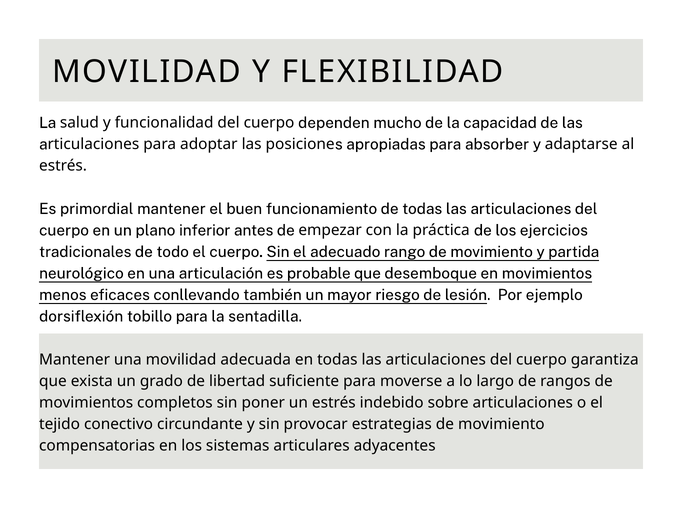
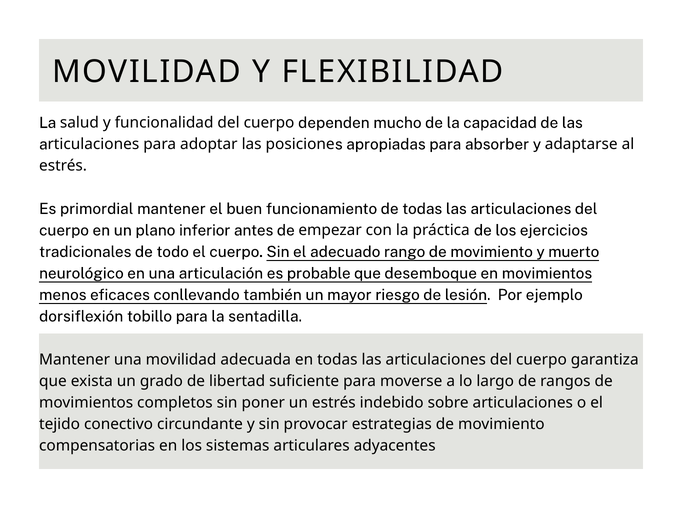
partida: partida -> muerto (574, 252)
